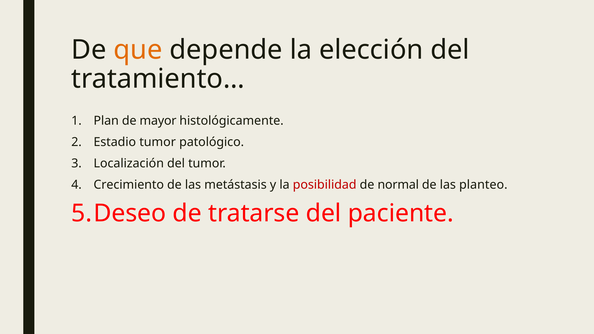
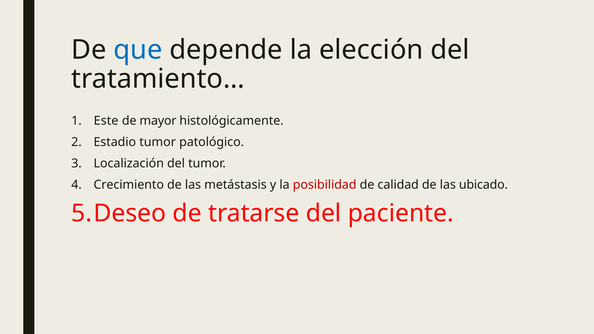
que colour: orange -> blue (138, 50)
Plan: Plan -> Este (106, 121)
normal: normal -> calidad (398, 185)
planteo: planteo -> ubicado (483, 185)
